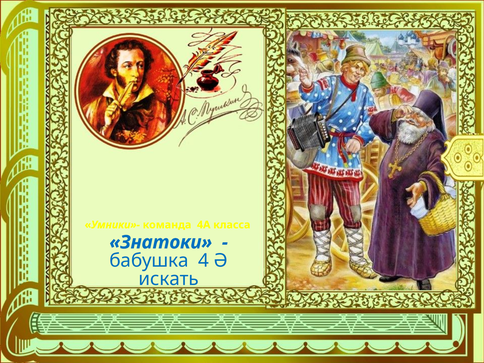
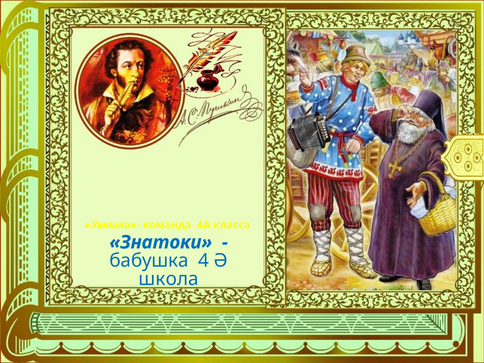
искать: искать -> школа (169, 279)
